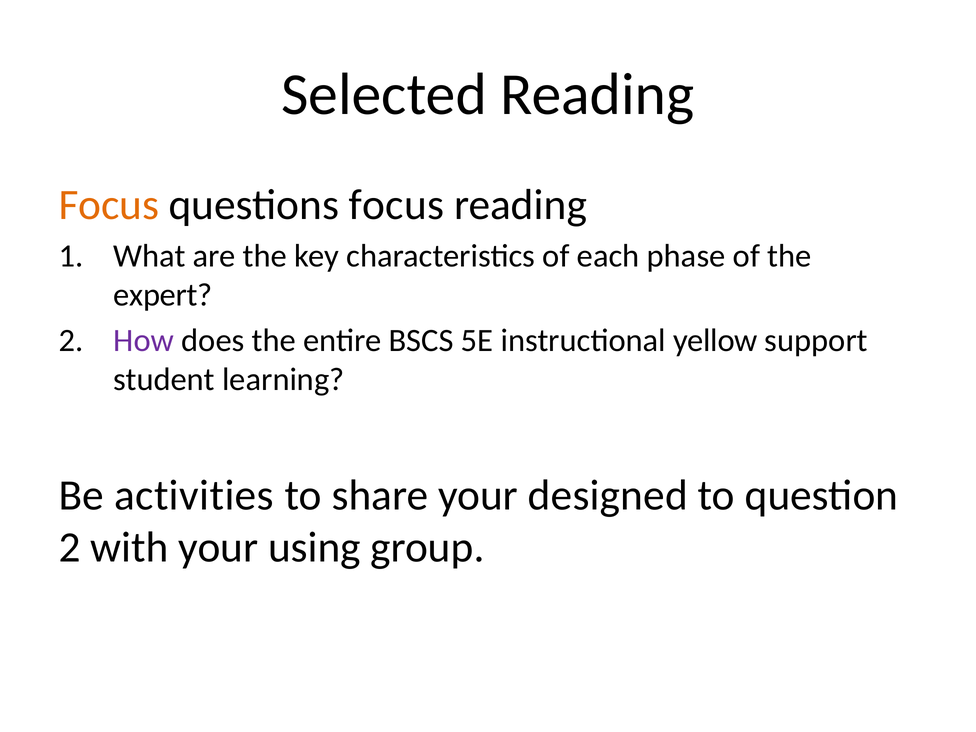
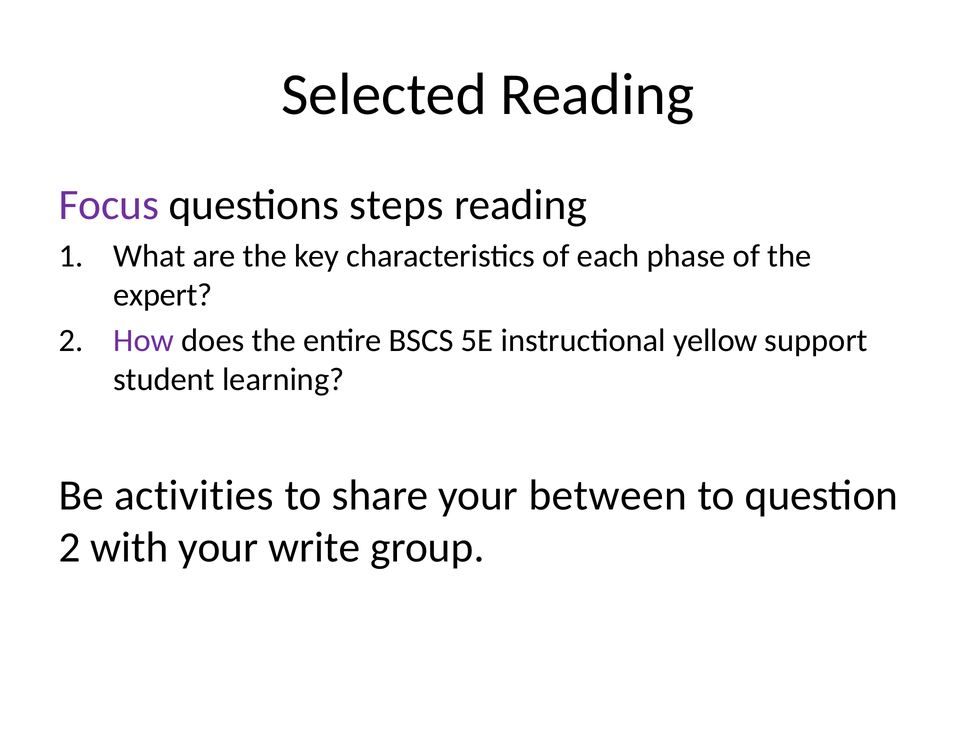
Focus colour: orange -> purple (109, 205)
questions focus: focus -> steps (396, 205)
designed: designed -> between (608, 496)
using: using -> write (314, 548)
